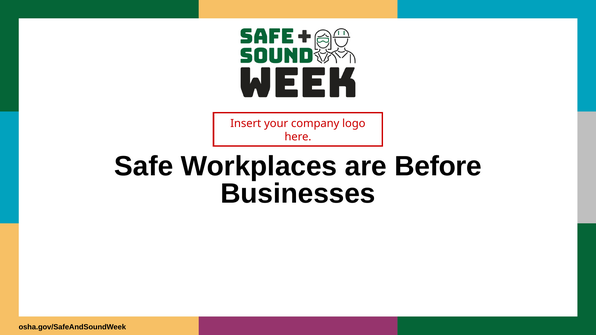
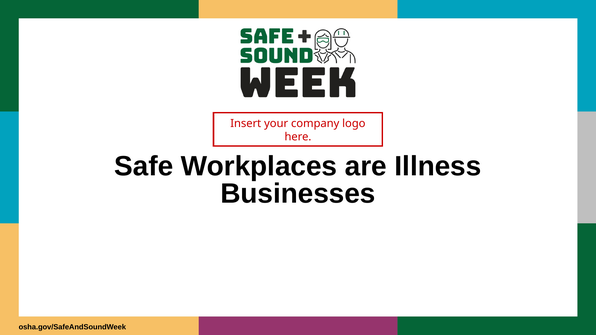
Before: Before -> Illness (438, 166)
